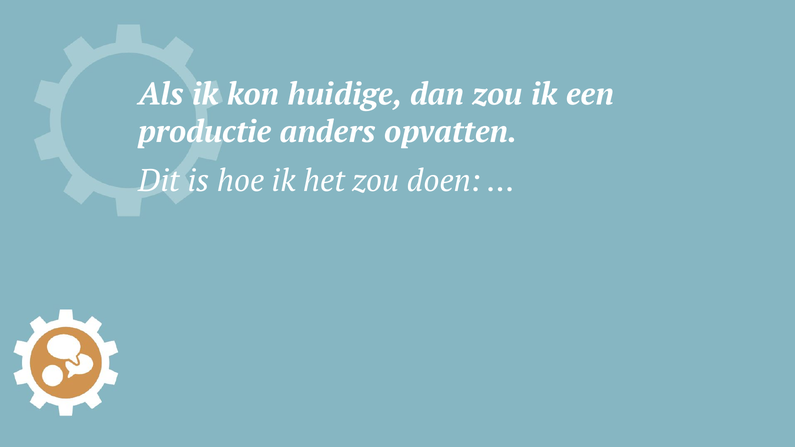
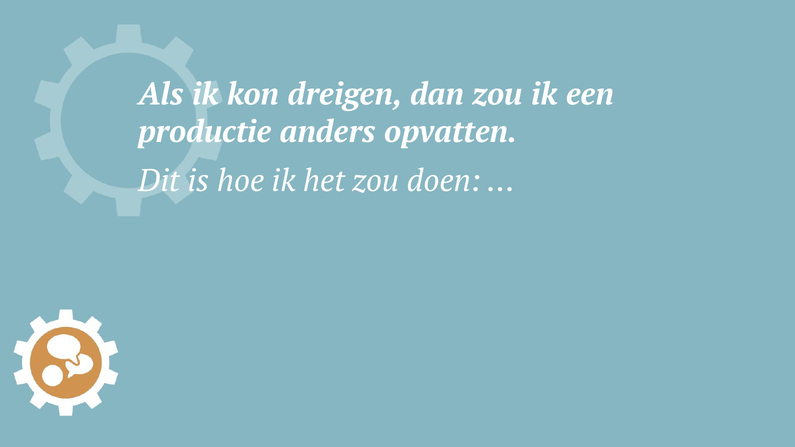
huidige: huidige -> dreigen (345, 94)
